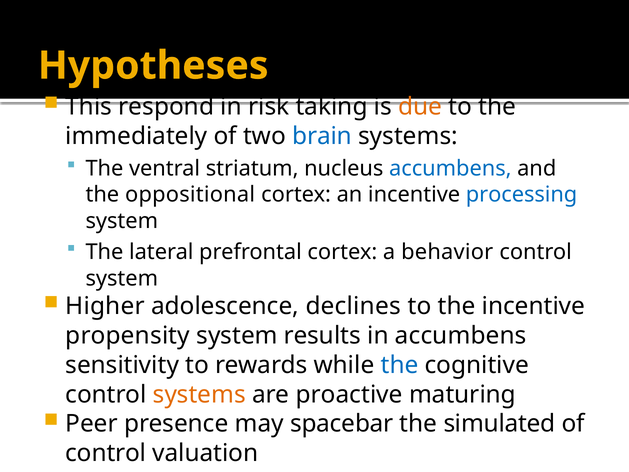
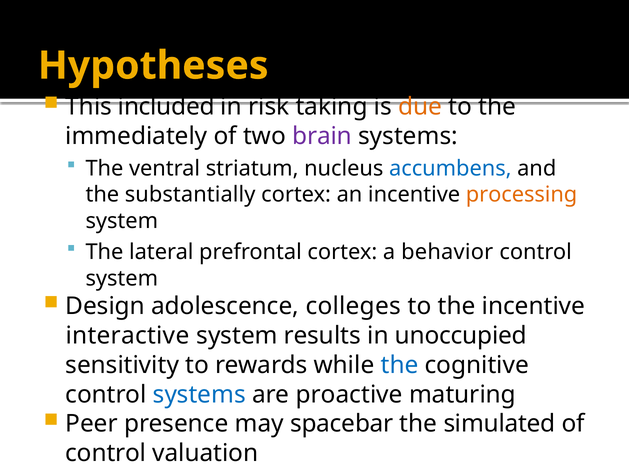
respond: respond -> included (166, 107)
brain colour: blue -> purple (322, 136)
oppositional: oppositional -> substantially (190, 195)
processing colour: blue -> orange (522, 195)
Higher: Higher -> Design (105, 306)
declines: declines -> colleges (353, 306)
propensity: propensity -> interactive (128, 335)
in accumbens: accumbens -> unoccupied (461, 335)
systems colour: orange -> blue (199, 394)
